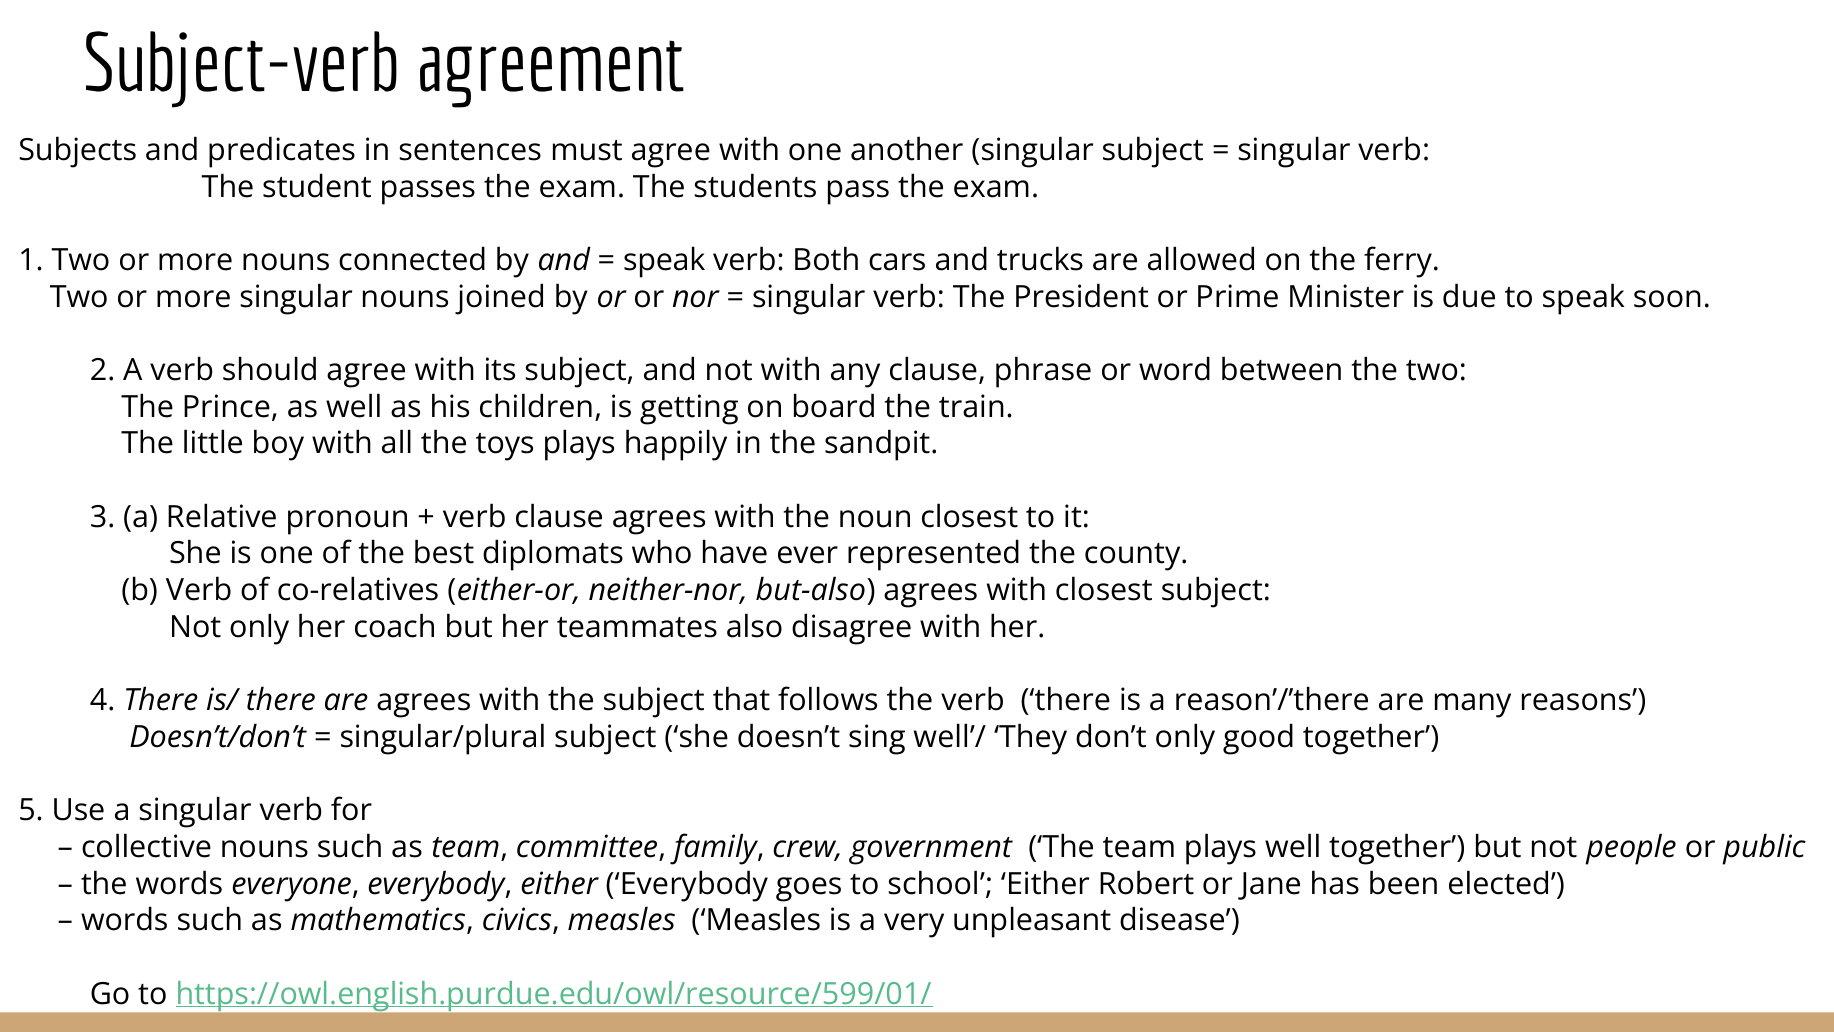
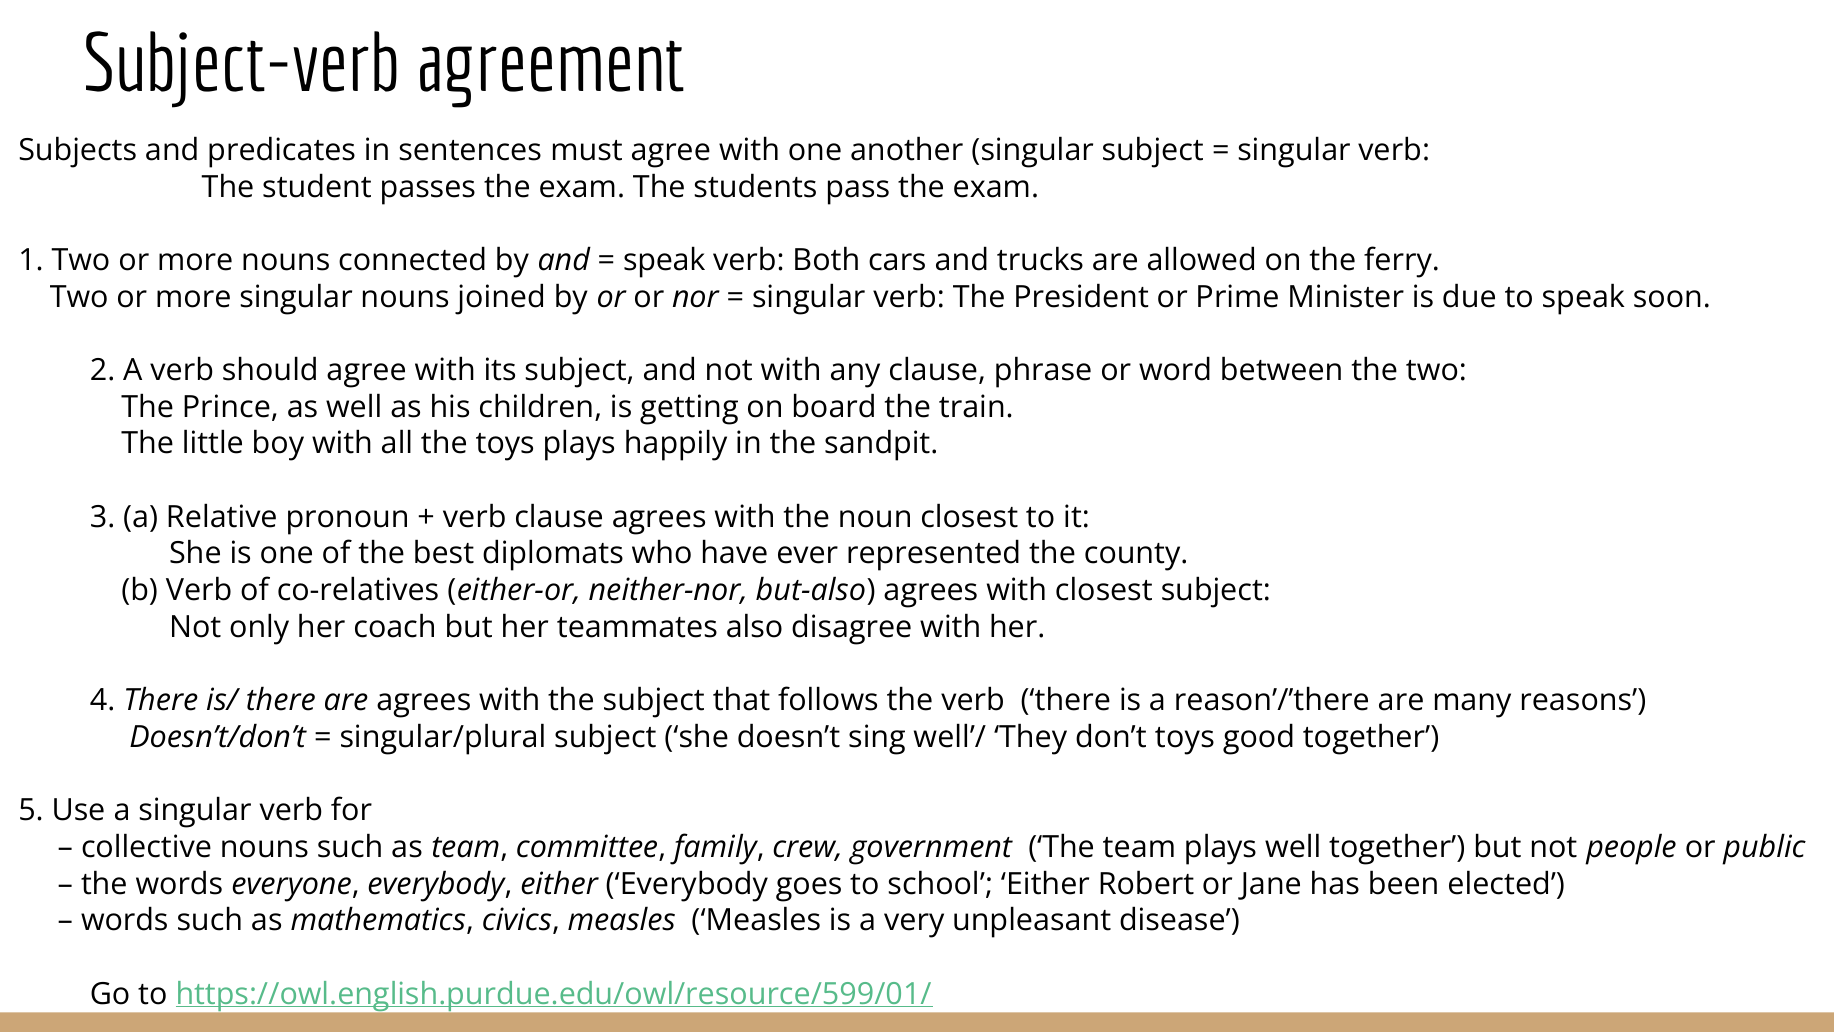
don’t only: only -> toys (1185, 737)
